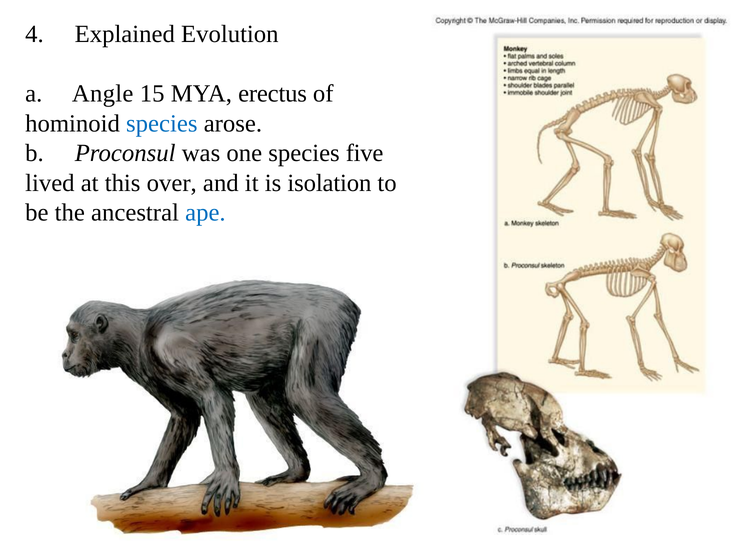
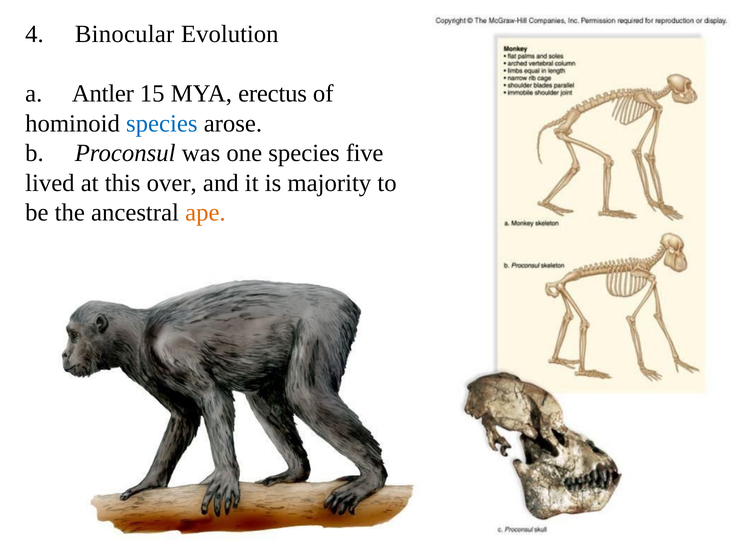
Explained: Explained -> Binocular (125, 34)
Angle: Angle -> Antler (103, 94)
isolation: isolation -> majority (329, 183)
ape colour: blue -> orange (205, 213)
